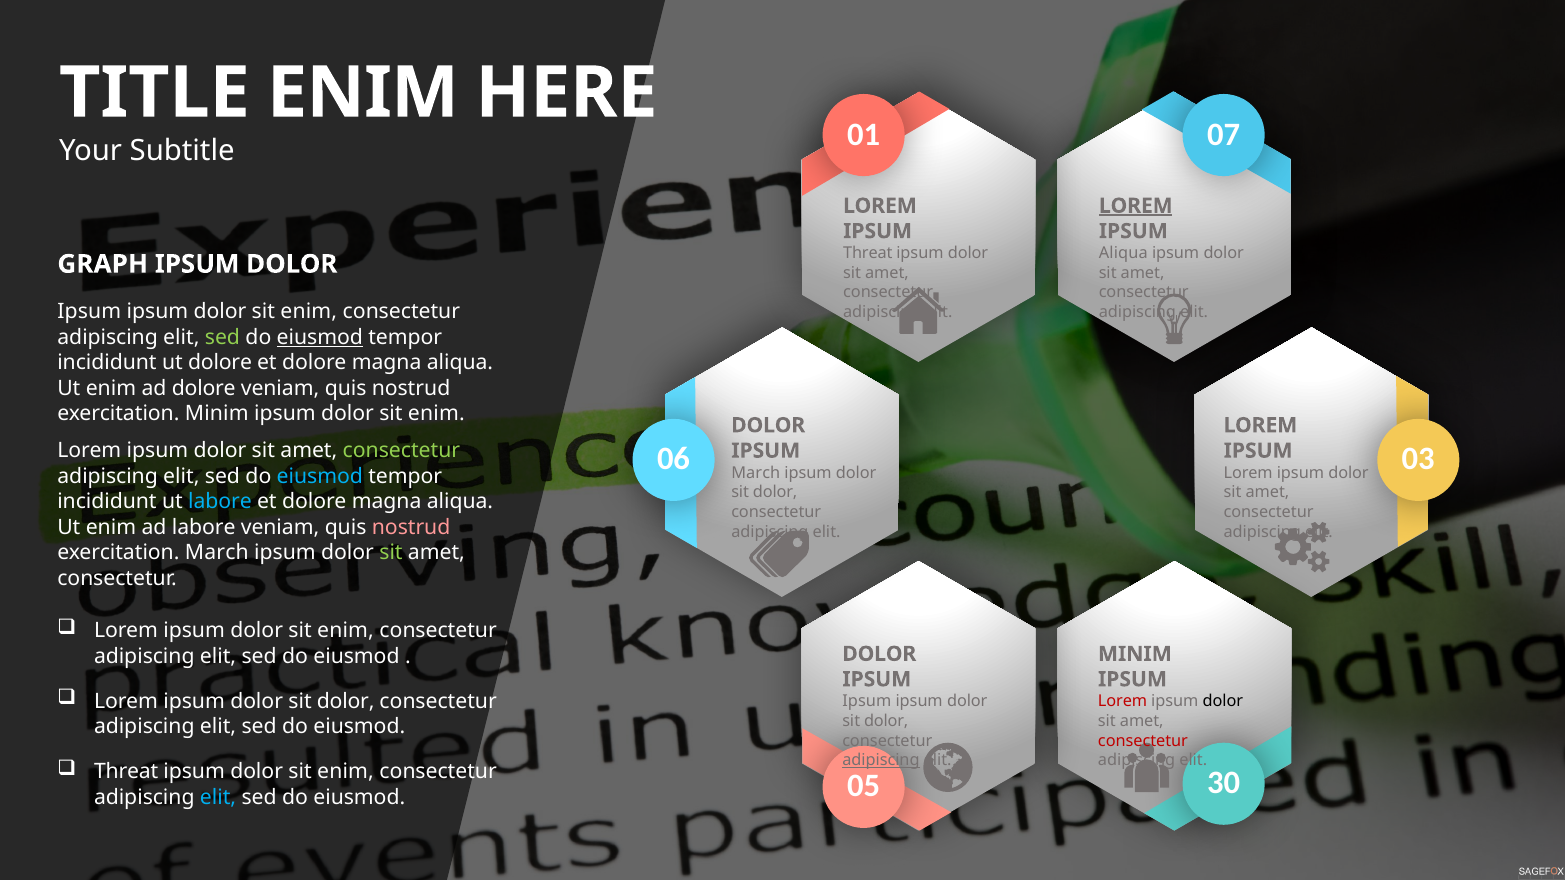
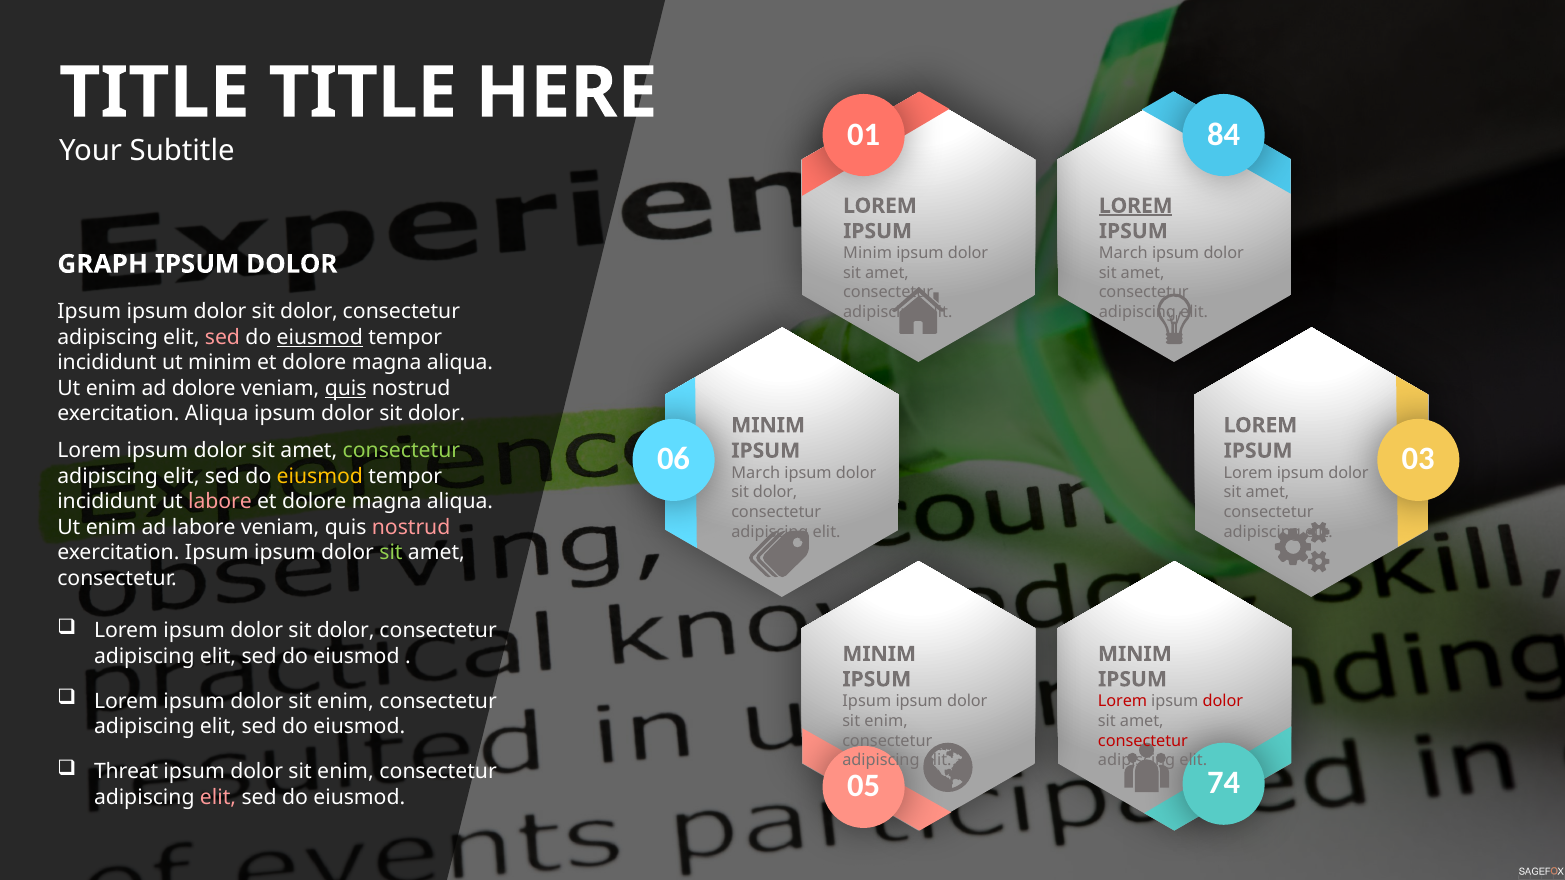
ENIM: ENIM -> TITLE (363, 93)
07: 07 -> 84 (1224, 134)
Threat: Threat -> Minim (868, 253)
Aliqua: Aliqua -> March (1123, 253)
enim: enim -> dolor (309, 312)
sed colour: light green -> pink (222, 337)
ut dolore: dolore -> minim (220, 363)
quis underline: none -> present (346, 388)
exercitation Minim: Minim -> Aliqua (217, 414)
enim: enim -> dolor (437, 414)
DOLOR: DOLOR -> MINIM (768, 425)
eiusmod colour: light blue -> yellow (320, 476)
labore colour: light blue -> pink (220, 502)
exercitation March: March -> Ipsum (217, 553)
enim: enim -> dolor (346, 631)
DOLOR: DOLOR -> MINIM (879, 654)
dolor: dolor -> enim (345, 702)
dolor colour: black -> red (1223, 702)
dolor: dolor -> enim (886, 721)
adipiscing underline: present -> none (881, 761)
30: 30 -> 74 (1224, 783)
elit colour: light blue -> pink (218, 798)
